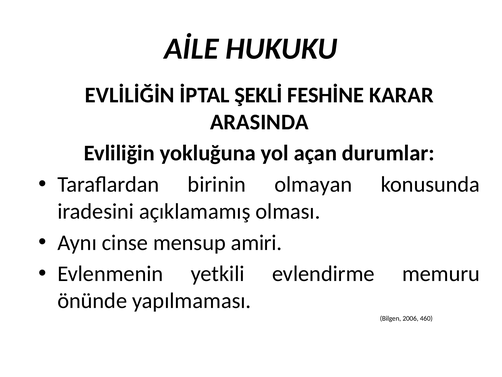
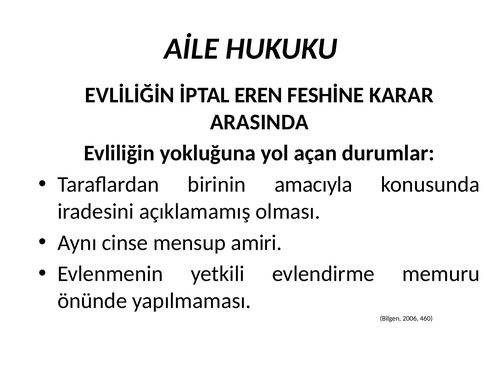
ŞEKLİ: ŞEKLİ -> EREN (258, 95)
olmayan: olmayan -> amacıyla (313, 184)
